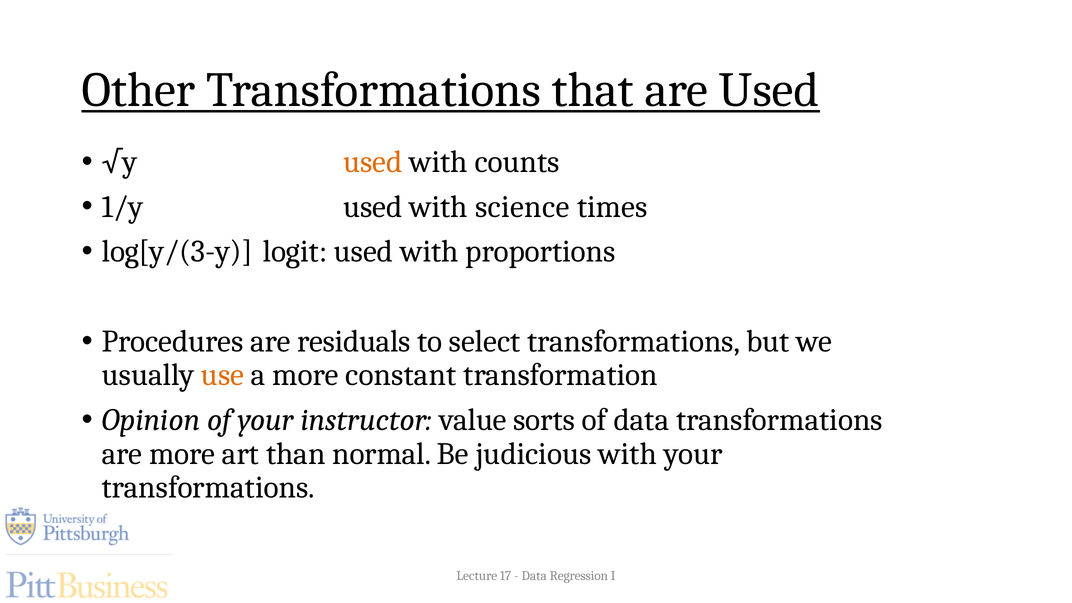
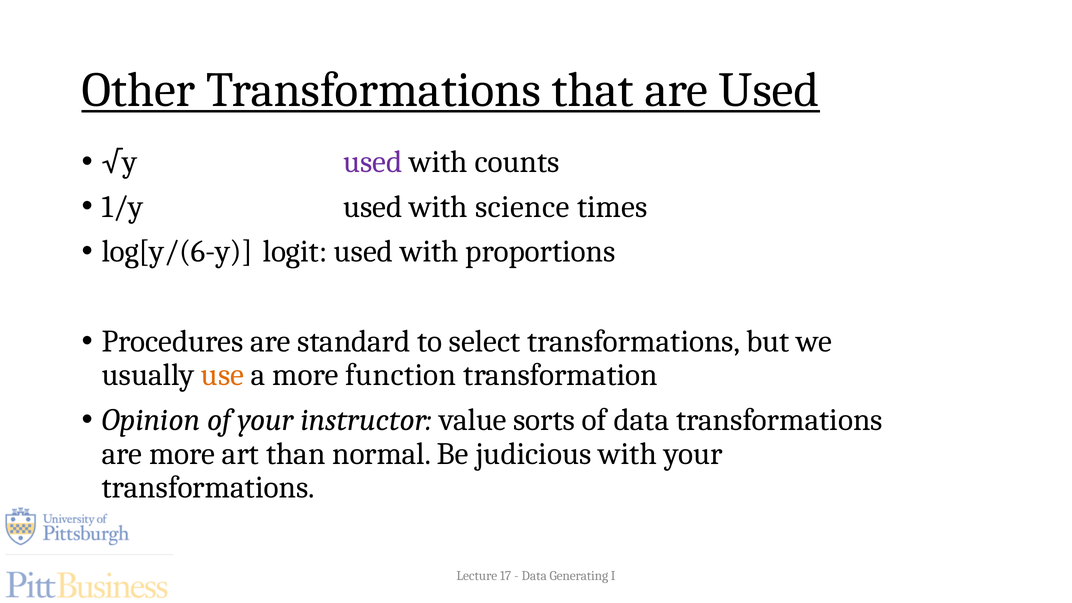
used colour: orange -> purple (373, 162)
log[y/(3-y: log[y/(3-y -> log[y/(6-y (177, 252)
residuals: residuals -> standard (354, 341)
constant: constant -> function (401, 375)
Regression: Regression -> Generating (579, 576)
